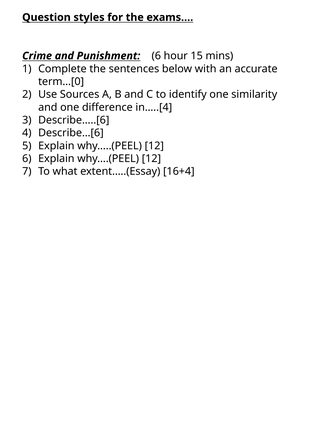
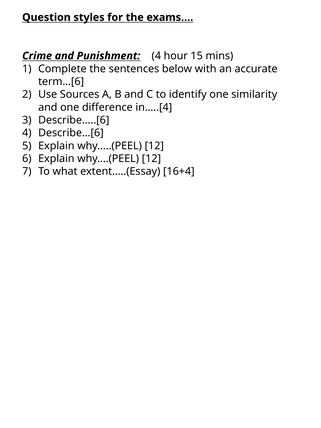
Punishment 6: 6 -> 4 (156, 56)
term…[0: term…[0 -> term…[6 (61, 82)
